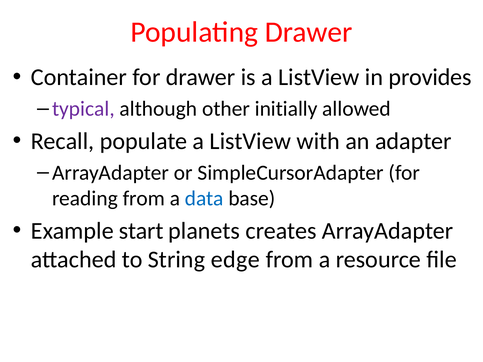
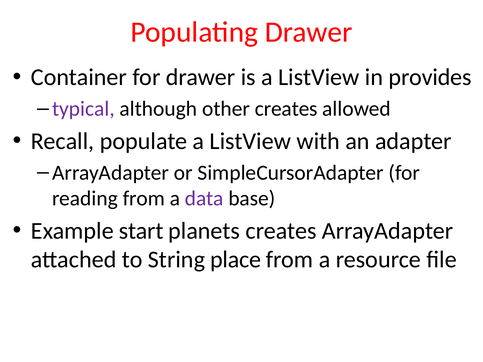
other initially: initially -> creates (286, 109)
data colour: blue -> purple (204, 198)
edge: edge -> place (236, 260)
